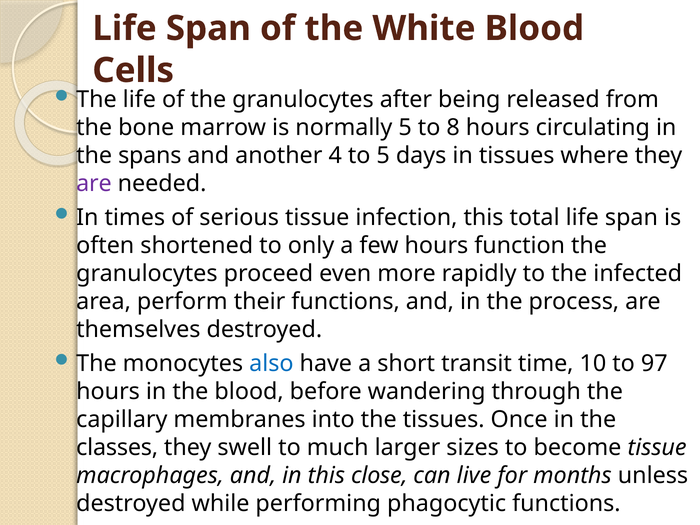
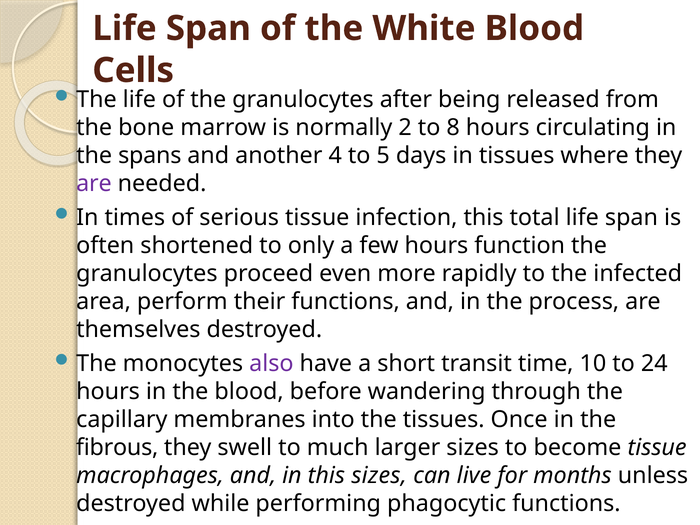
normally 5: 5 -> 2 (405, 128)
also colour: blue -> purple (271, 363)
97: 97 -> 24 (654, 363)
classes: classes -> fibrous (117, 447)
this close: close -> sizes (379, 475)
